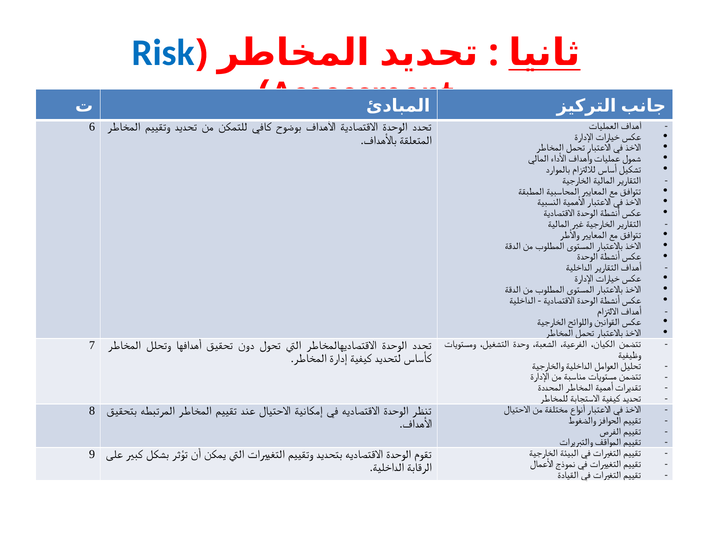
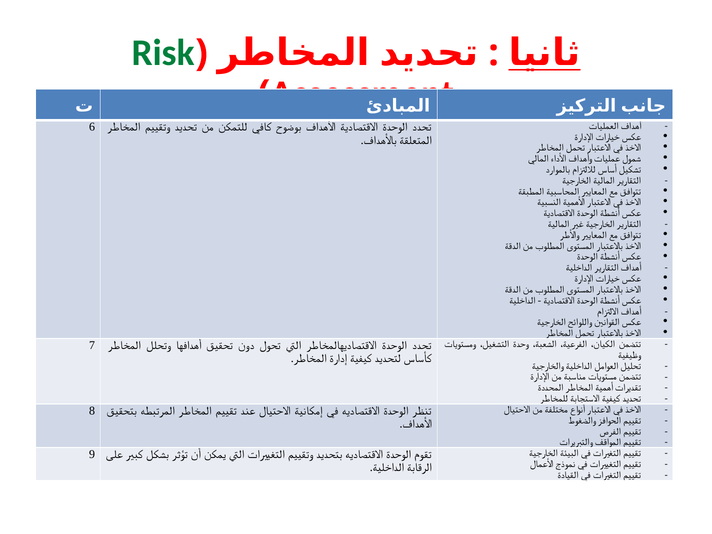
Risk colour: blue -> green (163, 53)
